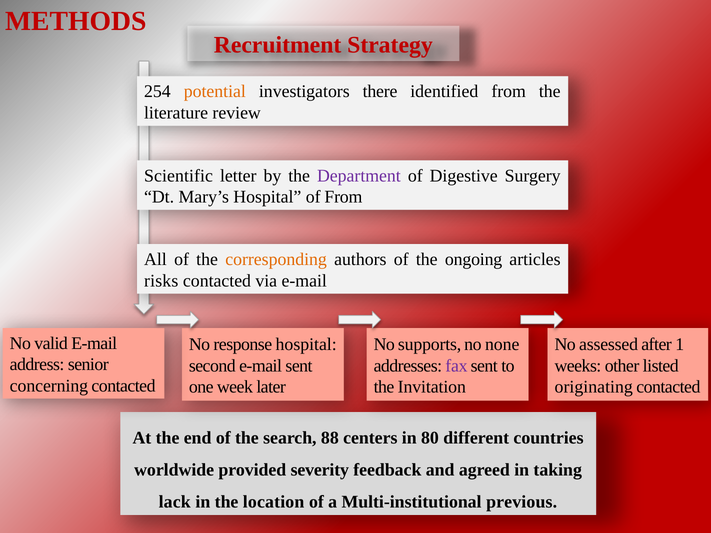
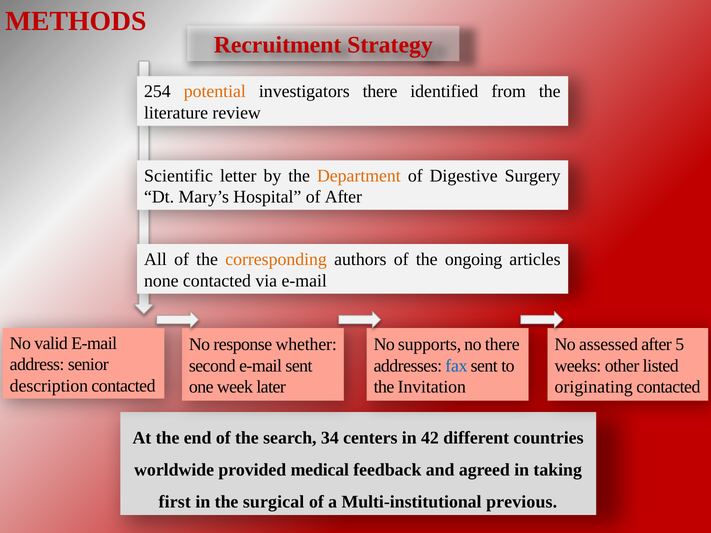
Department colour: purple -> orange (359, 176)
of From: From -> After (343, 197)
risks: risks -> none (161, 281)
response hospital: hospital -> whether (306, 344)
no none: none -> there (502, 344)
1: 1 -> 5 (680, 344)
fax colour: purple -> blue (456, 366)
concerning: concerning -> description (49, 386)
88: 88 -> 34 (330, 438)
80: 80 -> 42 (430, 438)
severity: severity -> medical (320, 470)
lack: lack -> first (175, 502)
location: location -> surgical (274, 502)
